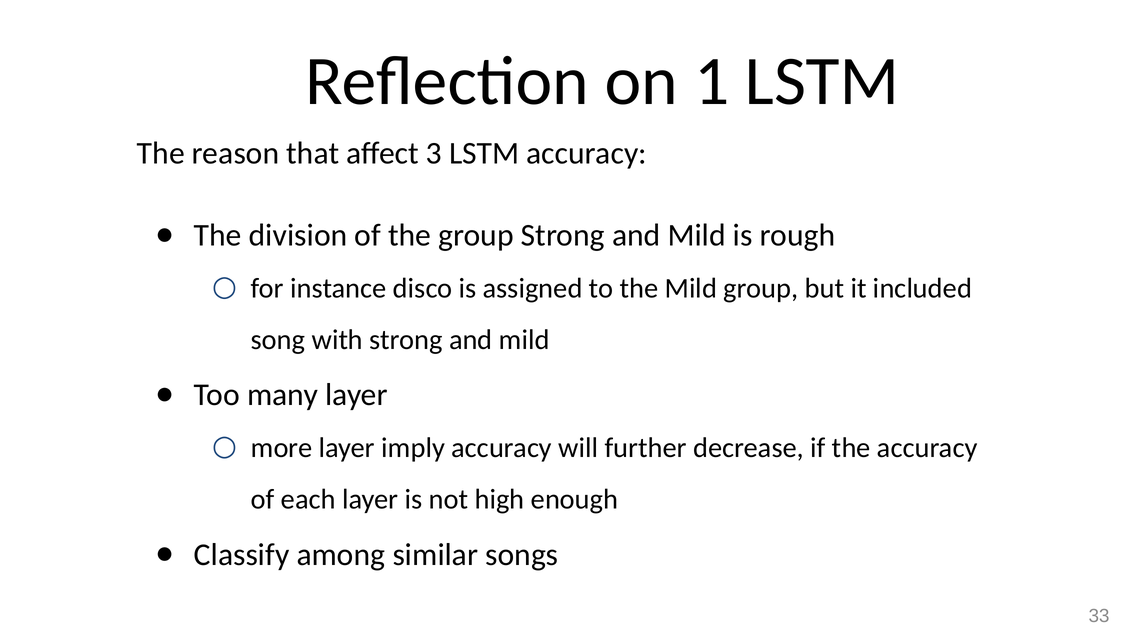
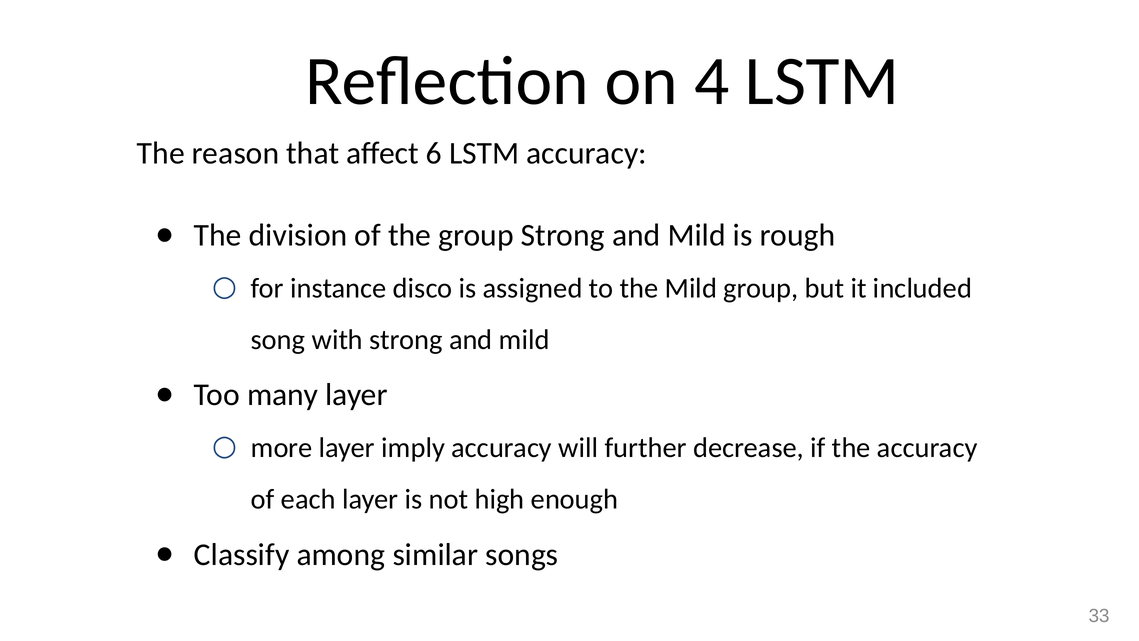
1: 1 -> 4 (712, 81)
3: 3 -> 6 (434, 153)
